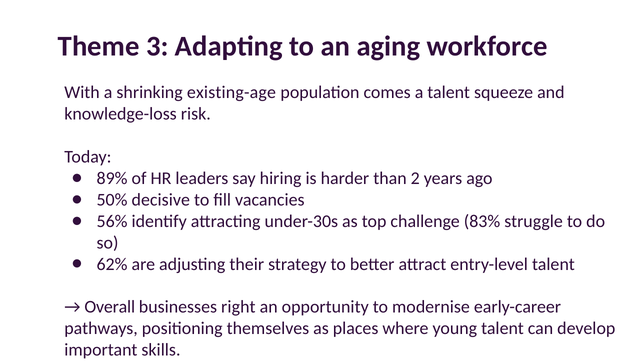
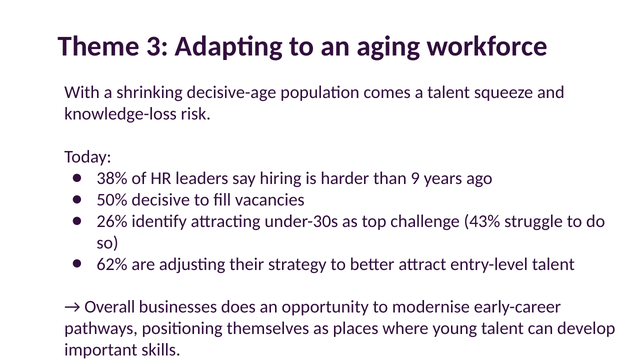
existing-age: existing-age -> decisive-age (232, 92)
89%: 89% -> 38% (112, 178)
2: 2 -> 9 (415, 178)
56%: 56% -> 26% (112, 221)
83%: 83% -> 43% (482, 221)
right: right -> does (238, 307)
